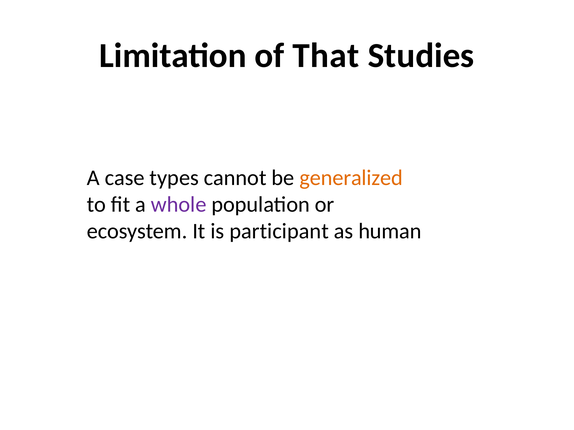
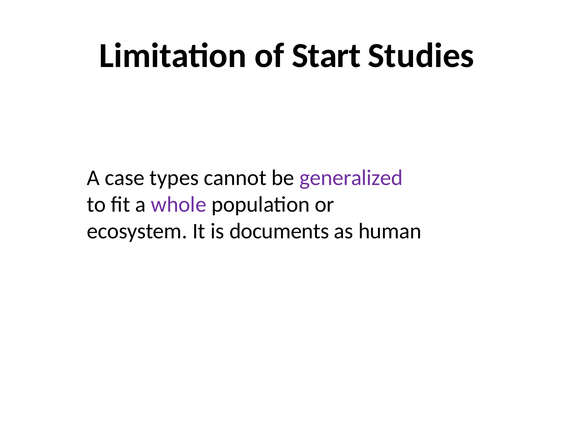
That: That -> Start (326, 56)
generalized colour: orange -> purple (351, 178)
participant: participant -> documents (279, 232)
